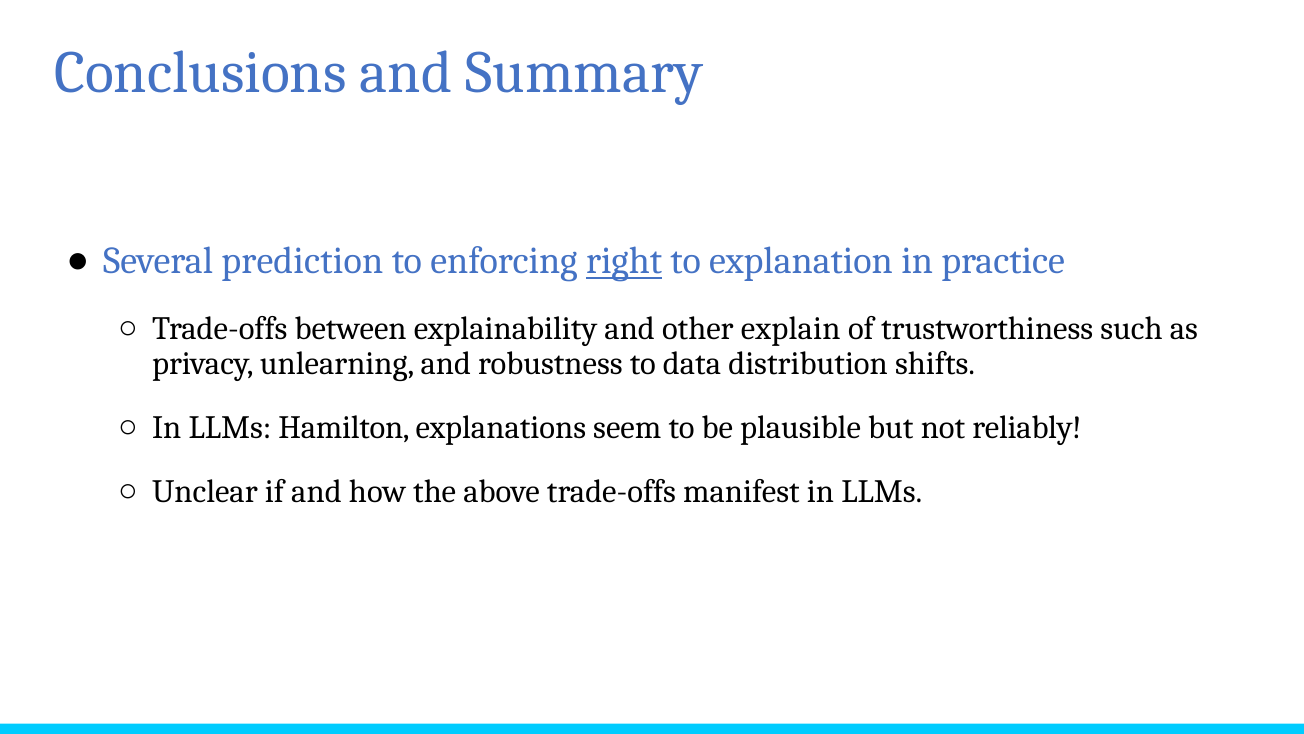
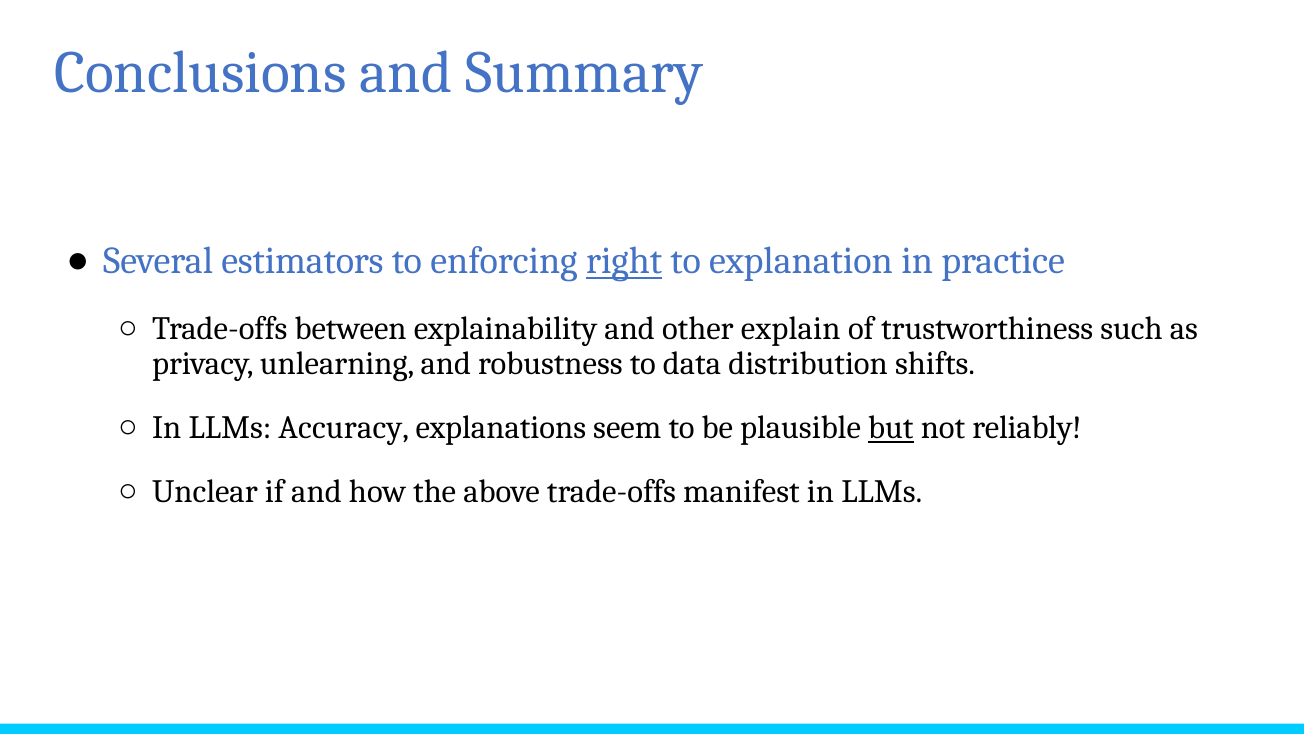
prediction: prediction -> estimators (302, 261)
Hamilton: Hamilton -> Accuracy (344, 428)
but underline: none -> present (891, 428)
